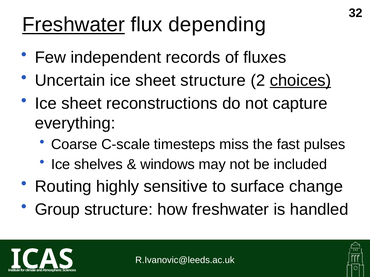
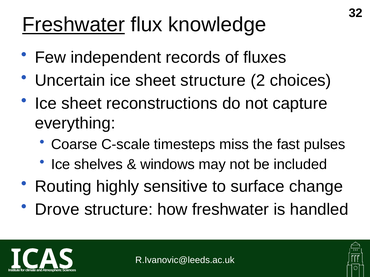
depending: depending -> knowledge (217, 25)
choices underline: present -> none (300, 81)
Group: Group -> Drove (57, 210)
